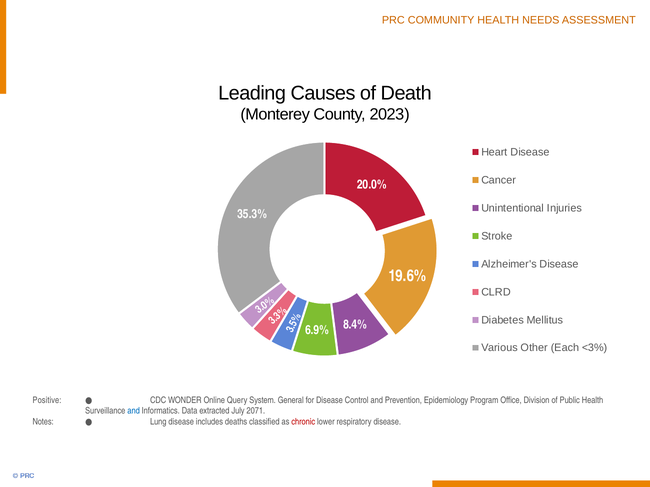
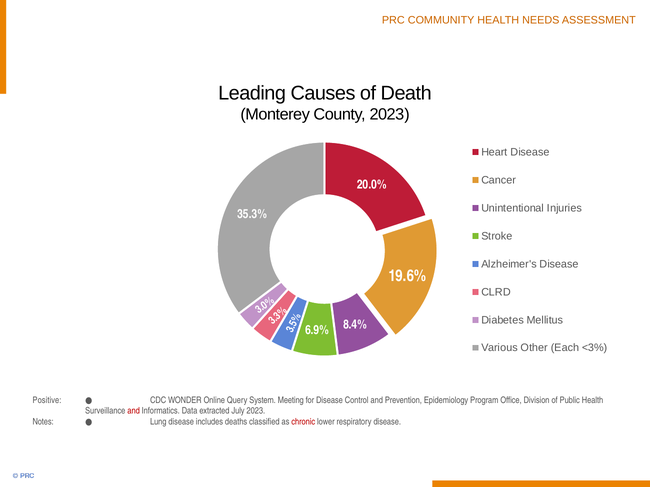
General: General -> Meeting (291, 401)
and colour: blue -> red (134, 411)
July 2071: 2071 -> 2023 (256, 411)
